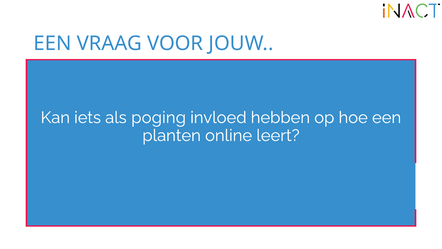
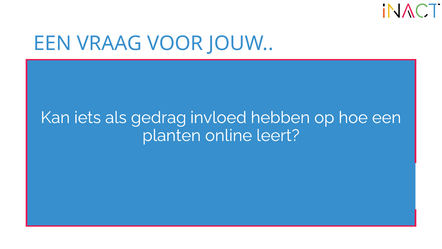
poging: poging -> gedrag (159, 117)
